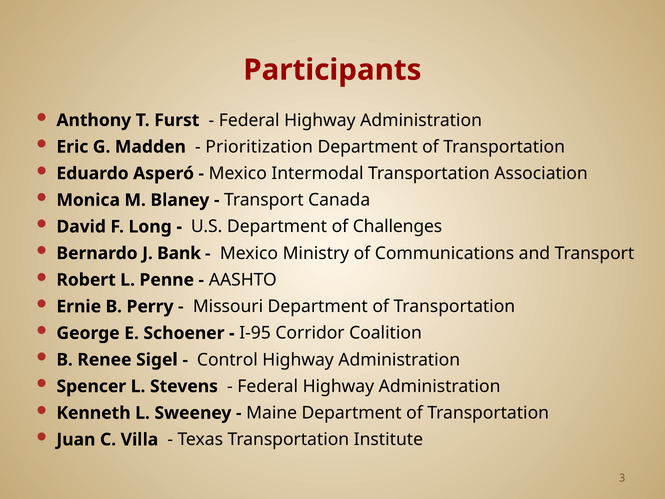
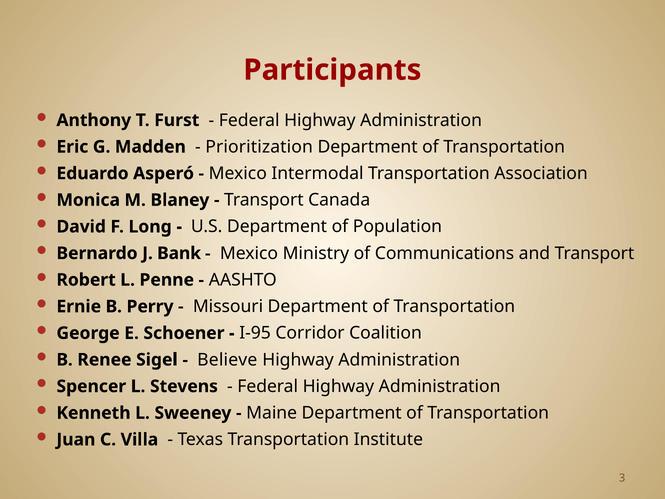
Challenges: Challenges -> Population (397, 227)
Control: Control -> Believe (227, 360)
